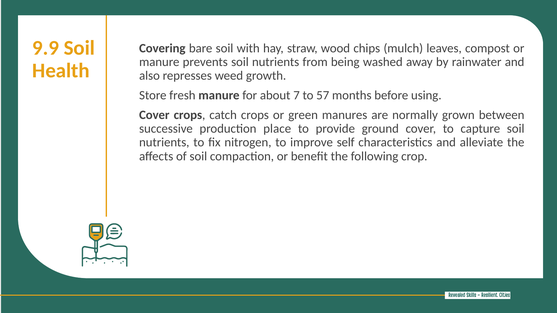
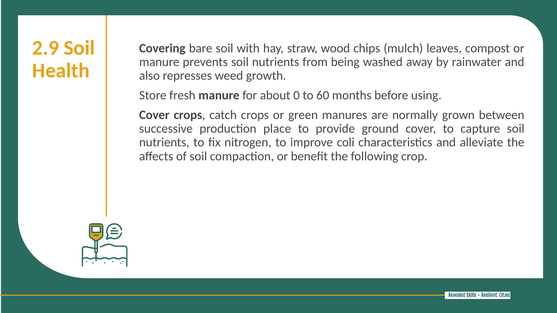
9.9: 9.9 -> 2.9 (46, 48)
7: 7 -> 0 (297, 95)
57: 57 -> 60 (323, 95)
self: self -> coli (346, 143)
